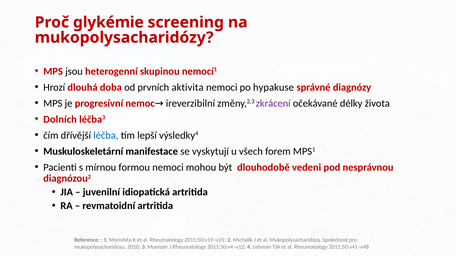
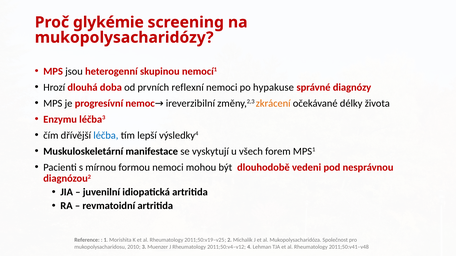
aktivita: aktivita -> reflexní (188, 87)
zkrácení colour: purple -> orange (273, 103)
Dolních: Dolních -> Enzymu (60, 119)
